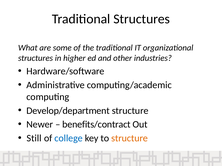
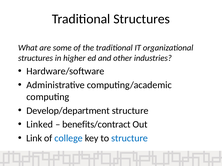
Newer: Newer -> Linked (40, 125)
Still: Still -> Link (34, 139)
structure colour: orange -> blue (130, 139)
